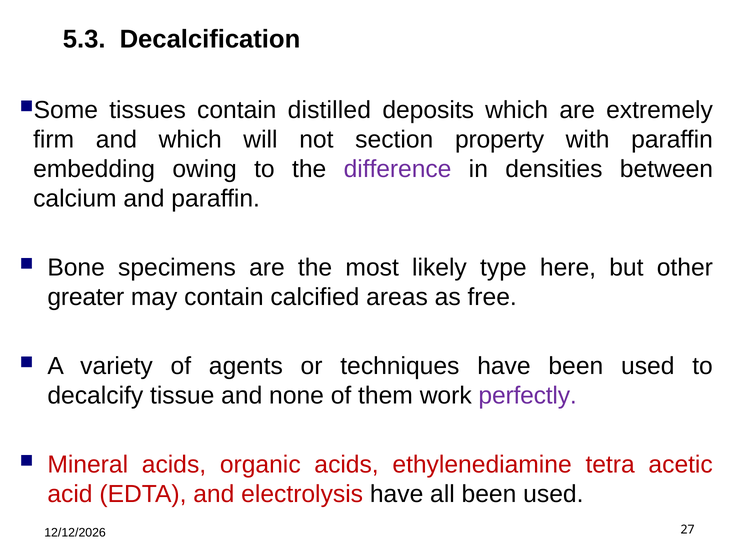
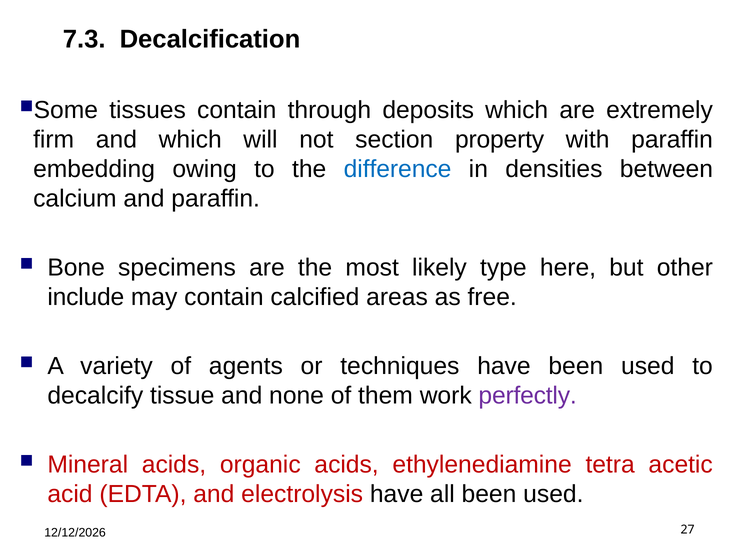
5.3: 5.3 -> 7.3 (84, 39)
distilled: distilled -> through (329, 110)
difference colour: purple -> blue (398, 169)
greater: greater -> include (86, 297)
